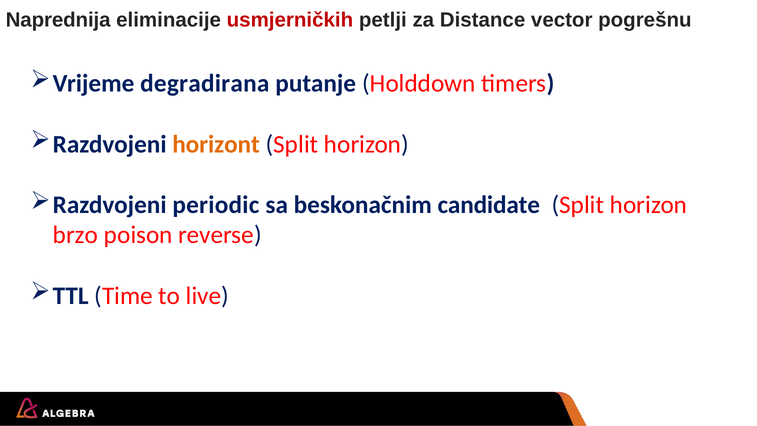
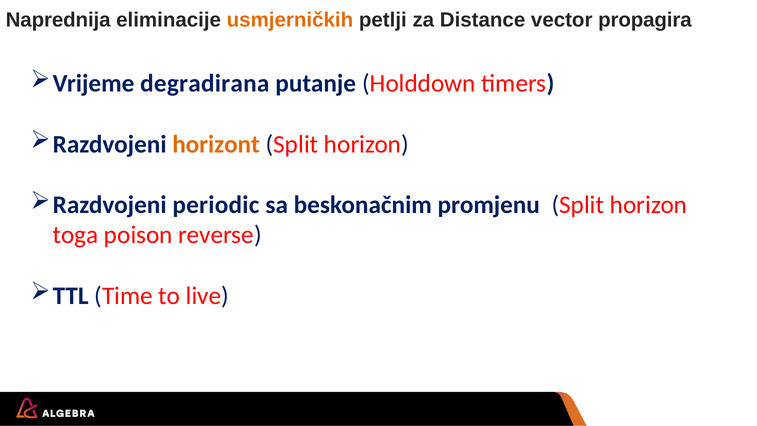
usmjerničkih colour: red -> orange (290, 20)
pogrešnu: pogrešnu -> propagira (645, 20)
candidate: candidate -> promjenu (489, 205)
brzo: brzo -> toga (75, 235)
